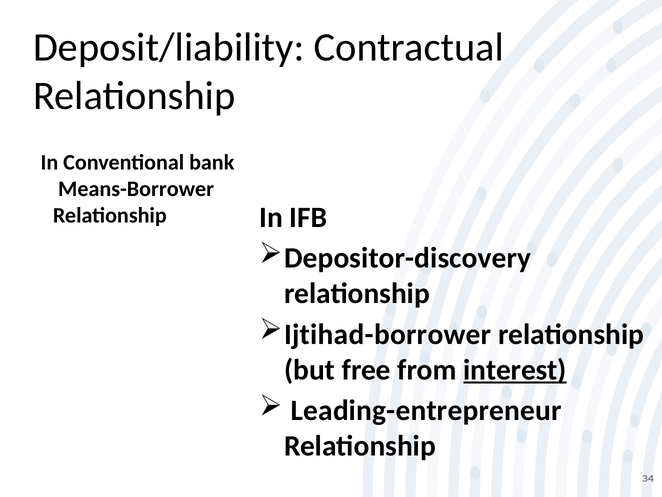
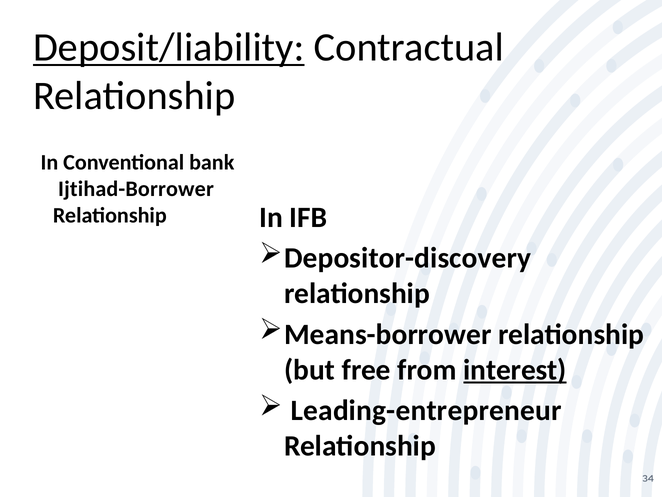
Deposit/liability underline: none -> present (169, 48)
Means-Borrower: Means-Borrower -> Ijtihad-Borrower (136, 189)
Ijtihad-borrower: Ijtihad-borrower -> Means-borrower (388, 334)
